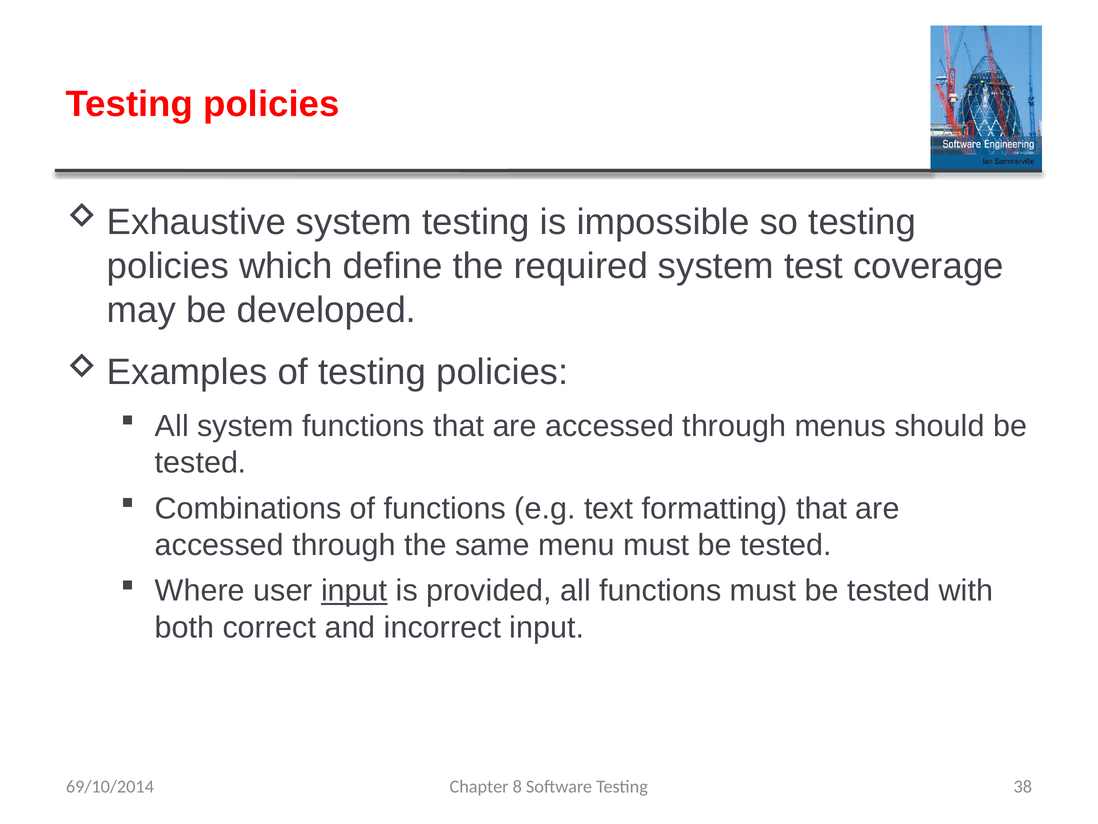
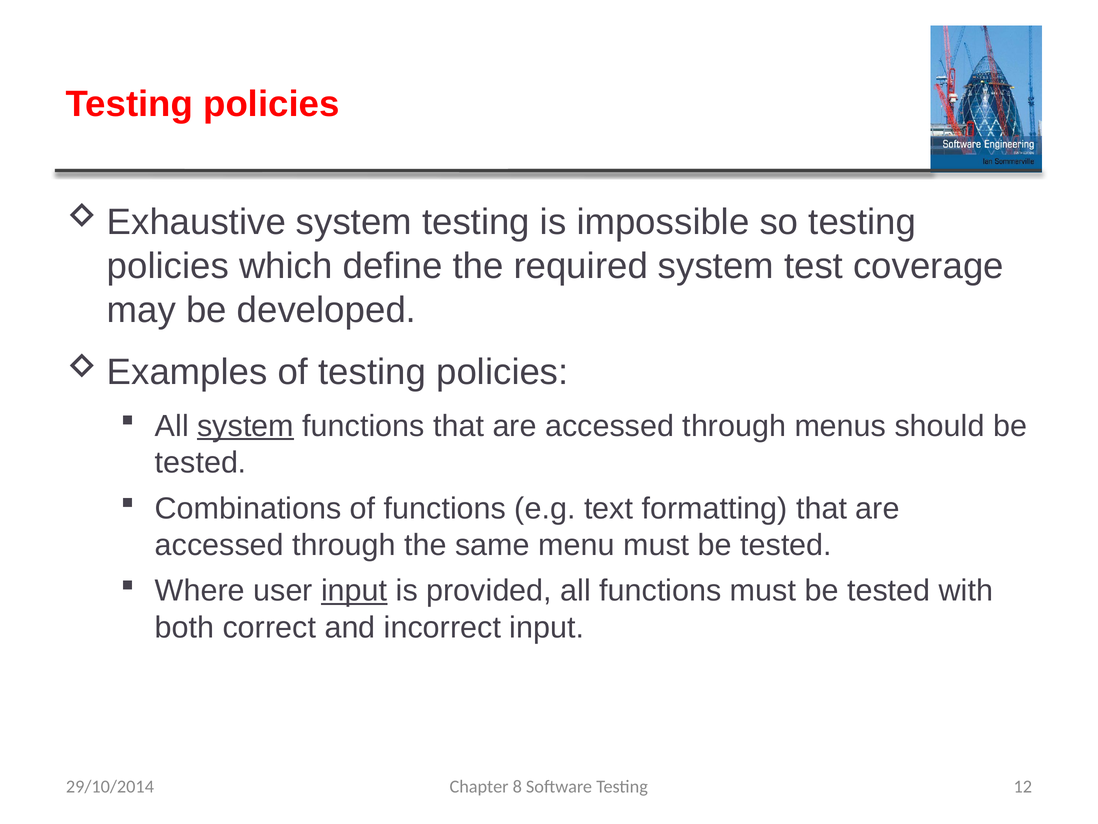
system underline: none -> present (246, 426)
38: 38 -> 12 (1023, 786)
69/10/2014: 69/10/2014 -> 29/10/2014 (110, 786)
